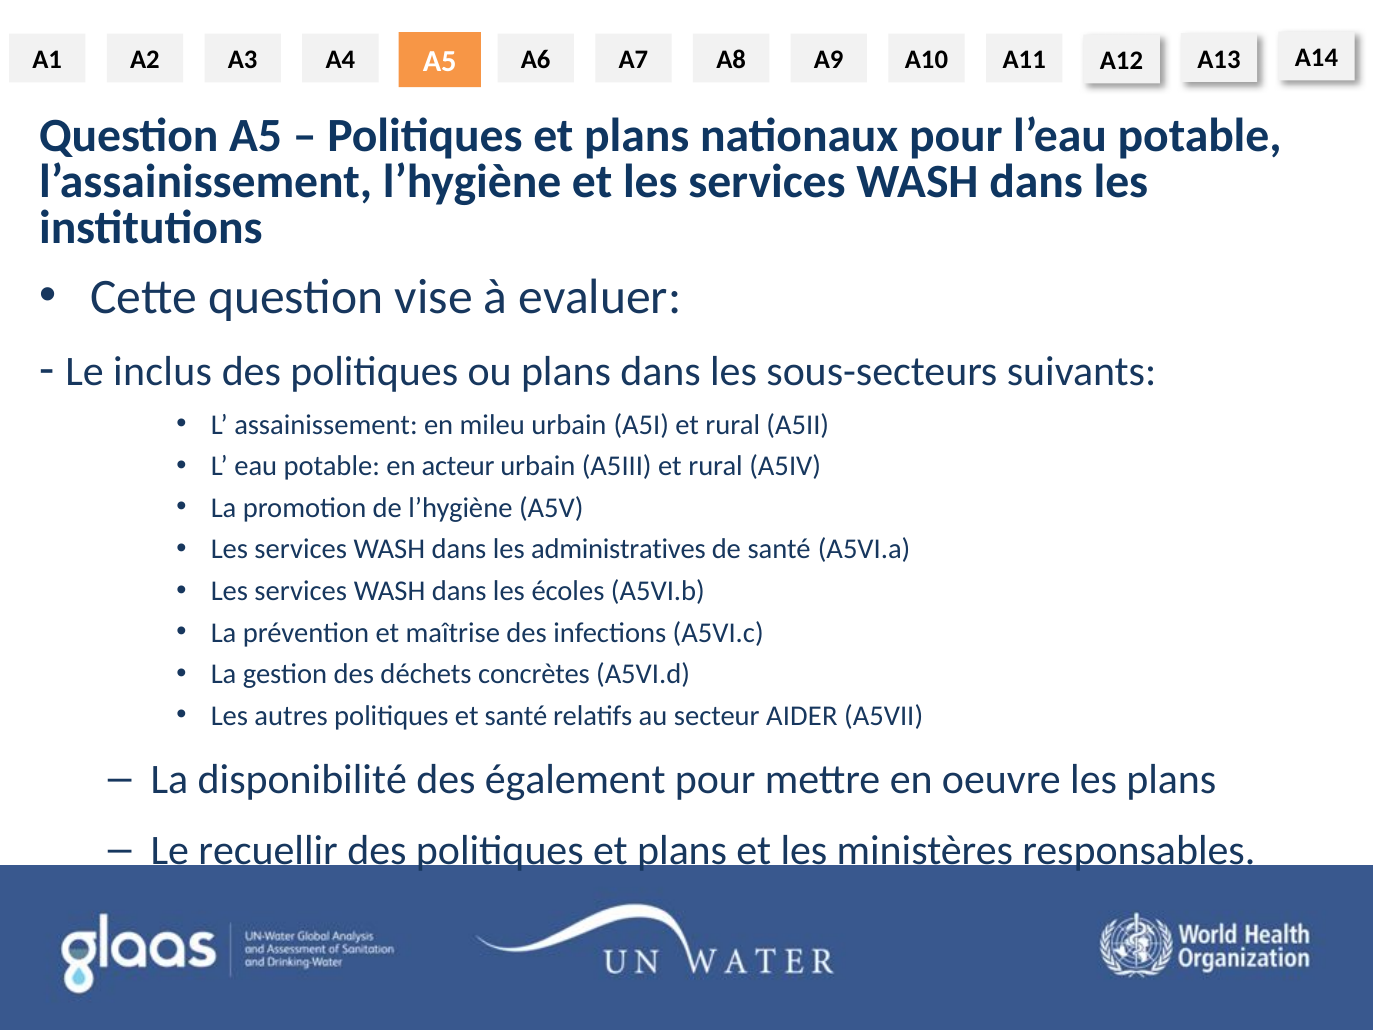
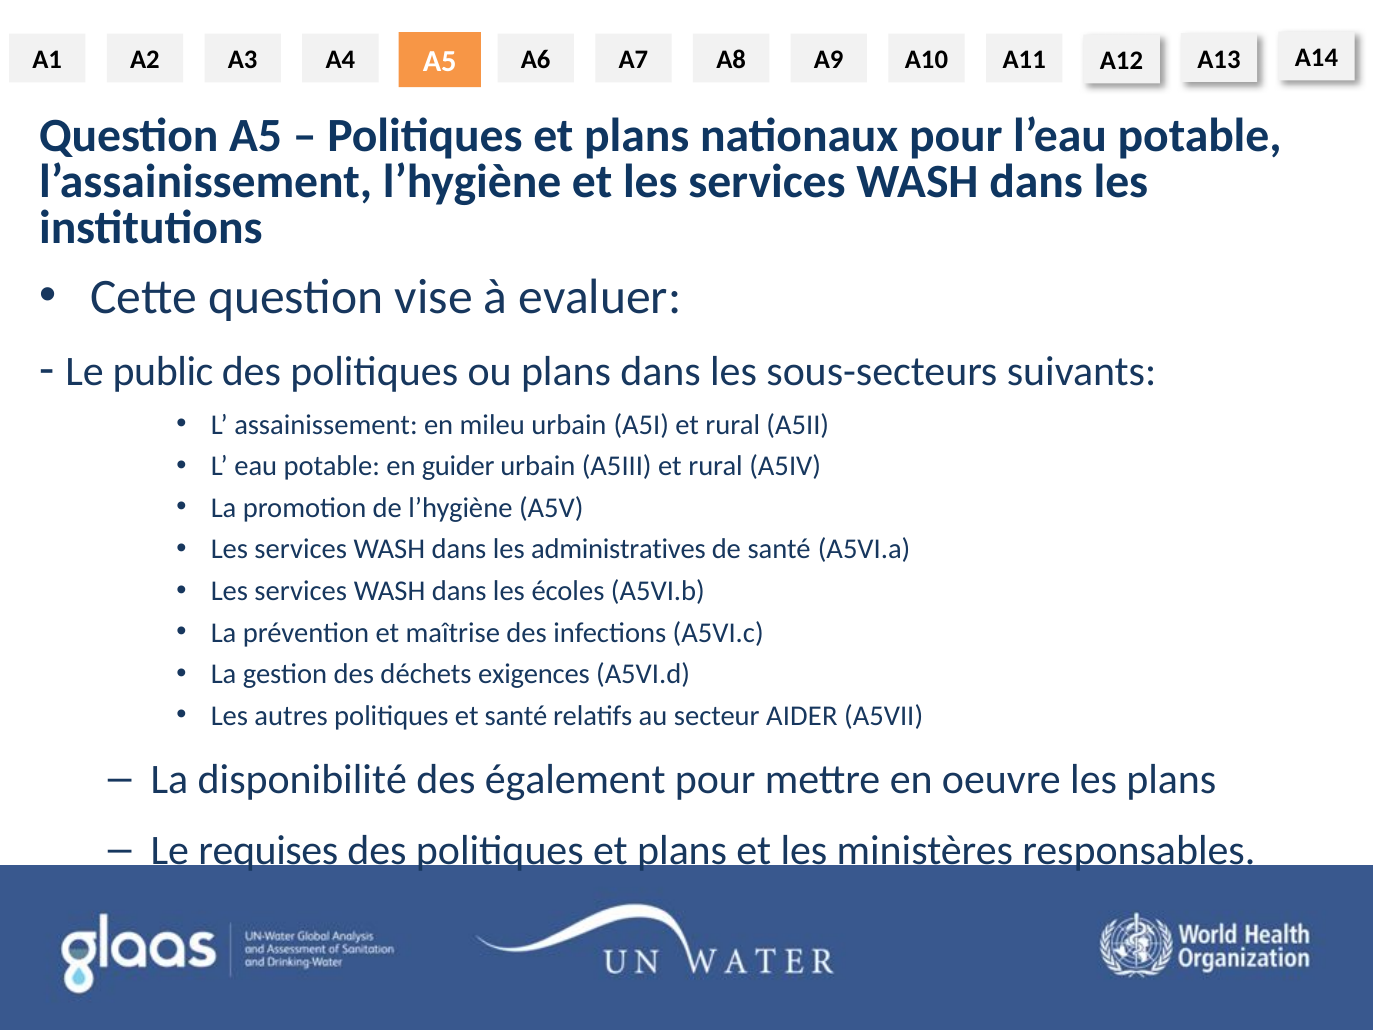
inclus: inclus -> public (163, 371)
acteur: acteur -> guider (458, 466)
concrètes: concrètes -> exigences (534, 674)
recuellir: recuellir -> requises (268, 851)
